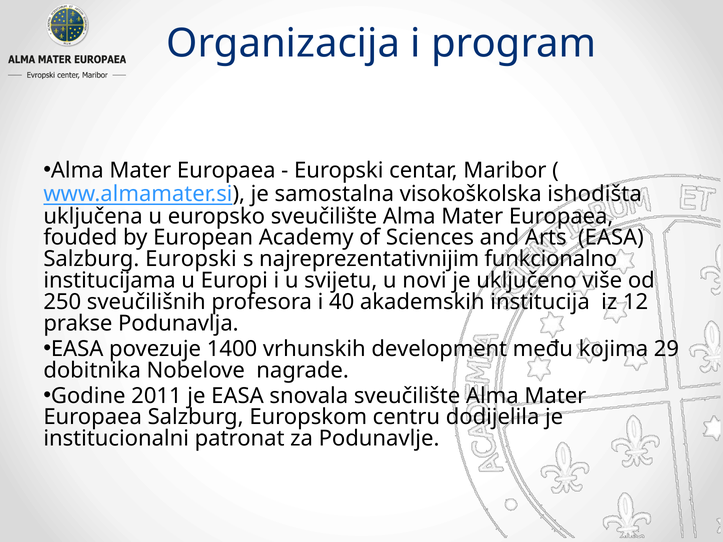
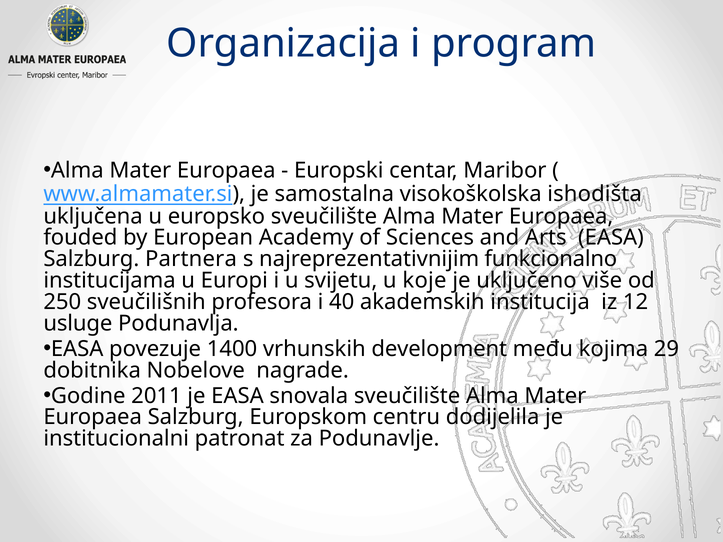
Salzburg Europski: Europski -> Partnera (191, 259)
novi: novi -> koje (424, 281)
prakse: prakse -> usluge (78, 324)
